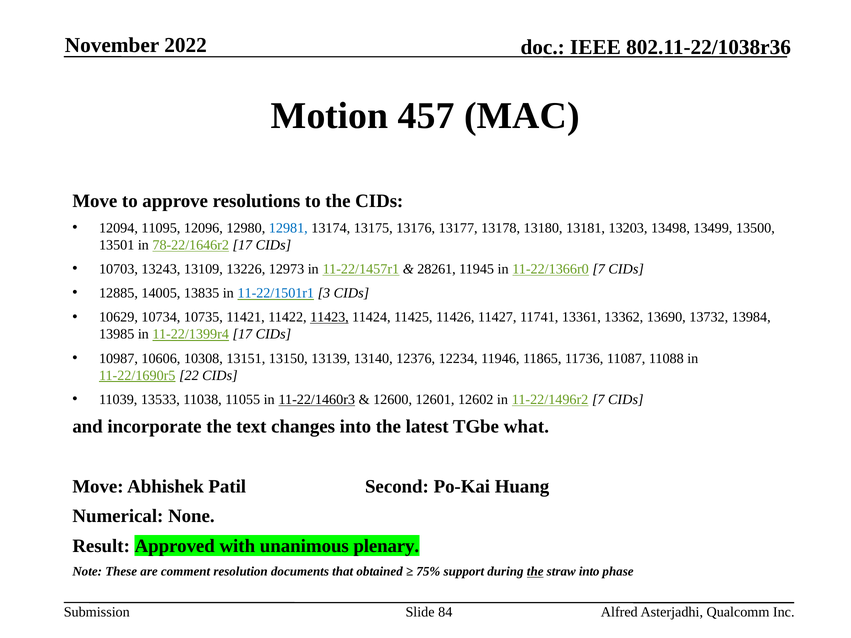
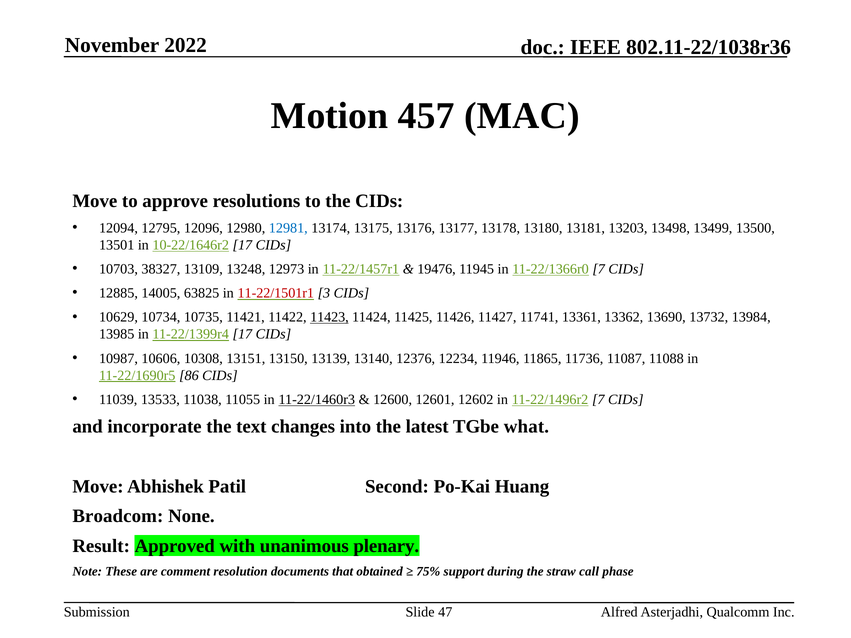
11095: 11095 -> 12795 (161, 228)
78-22/1646r2: 78-22/1646r2 -> 10-22/1646r2 (191, 245)
13243: 13243 -> 38327 (161, 269)
13226: 13226 -> 13248 (246, 269)
28261: 28261 -> 19476 (437, 269)
13835: 13835 -> 63825 (202, 293)
11-22/1501r1 colour: blue -> red (276, 293)
22: 22 -> 86 (189, 375)
Numerical: Numerical -> Broadcom (118, 516)
the underline: present -> none (535, 572)
straw into: into -> call (589, 572)
84: 84 -> 47 (445, 612)
